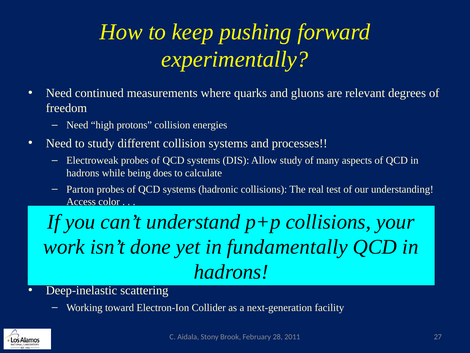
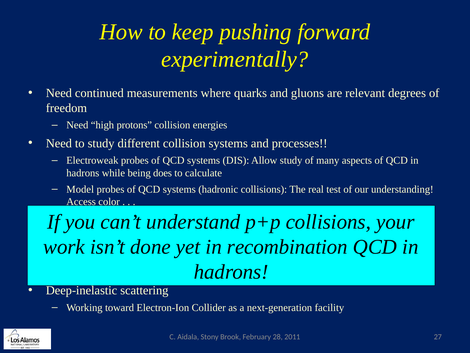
Parton: Parton -> Model (80, 189)
fundamentally: fundamentally -> recombination (287, 247)
